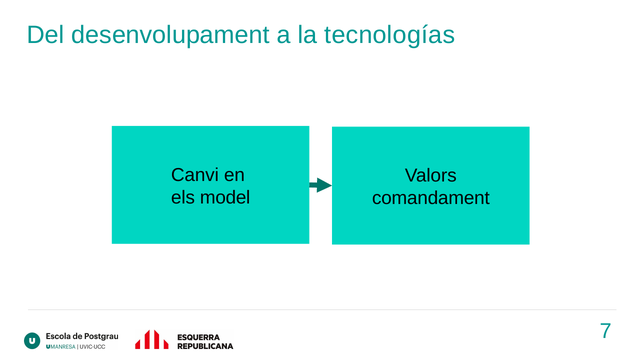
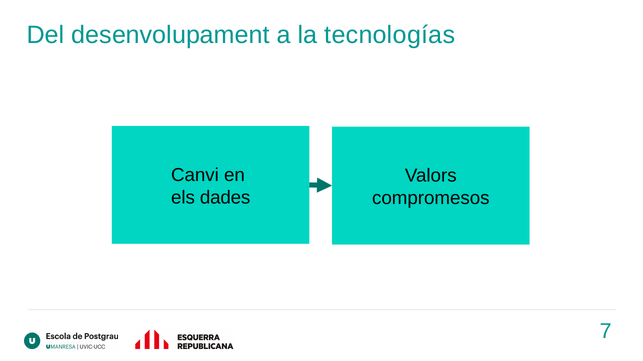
model: model -> dades (225, 198)
comandament: comandament -> compromesos (431, 199)
